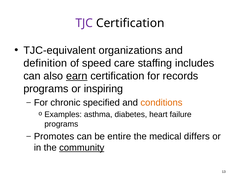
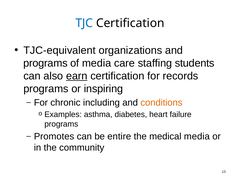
TJC colour: purple -> blue (84, 23)
definition: definition -> programs (45, 63)
of speed: speed -> media (97, 63)
includes: includes -> students (195, 63)
specified: specified -> including (101, 103)
medical differs: differs -> media (197, 136)
community underline: present -> none (82, 148)
